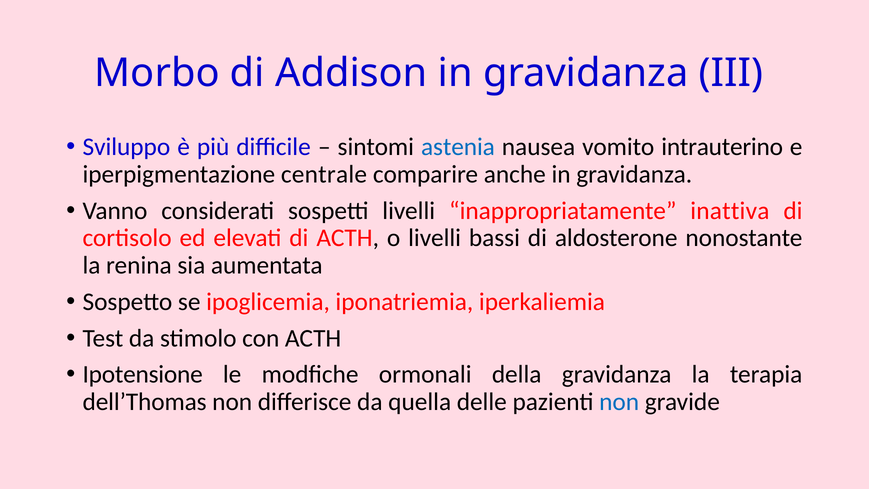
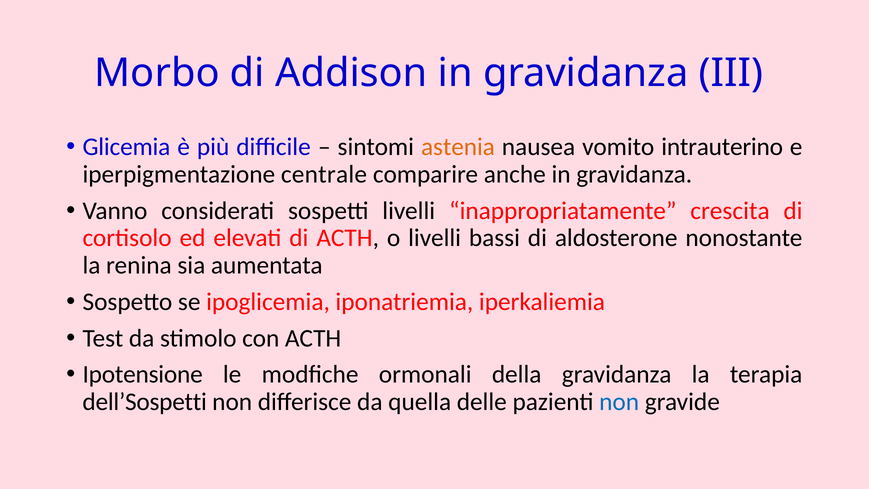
Sviluppo: Sviluppo -> Glicemia (126, 147)
astenia colour: blue -> orange (458, 147)
inattiva: inattiva -> crescita (730, 211)
dell’Thomas: dell’Thomas -> dell’Sospetti (145, 402)
